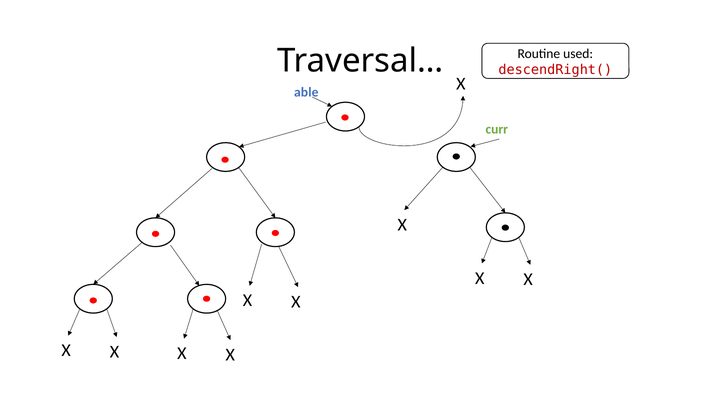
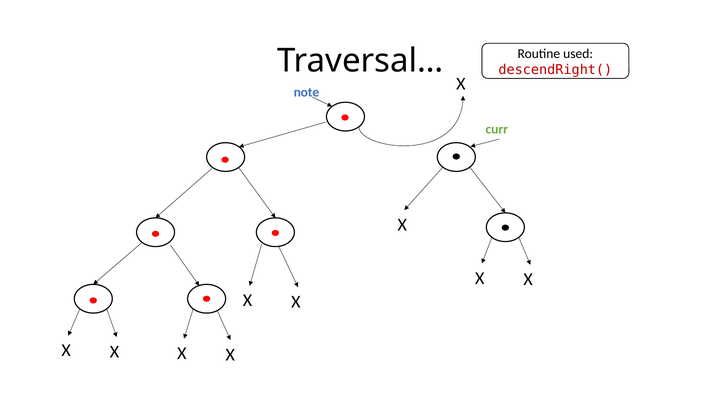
able: able -> note (306, 92)
